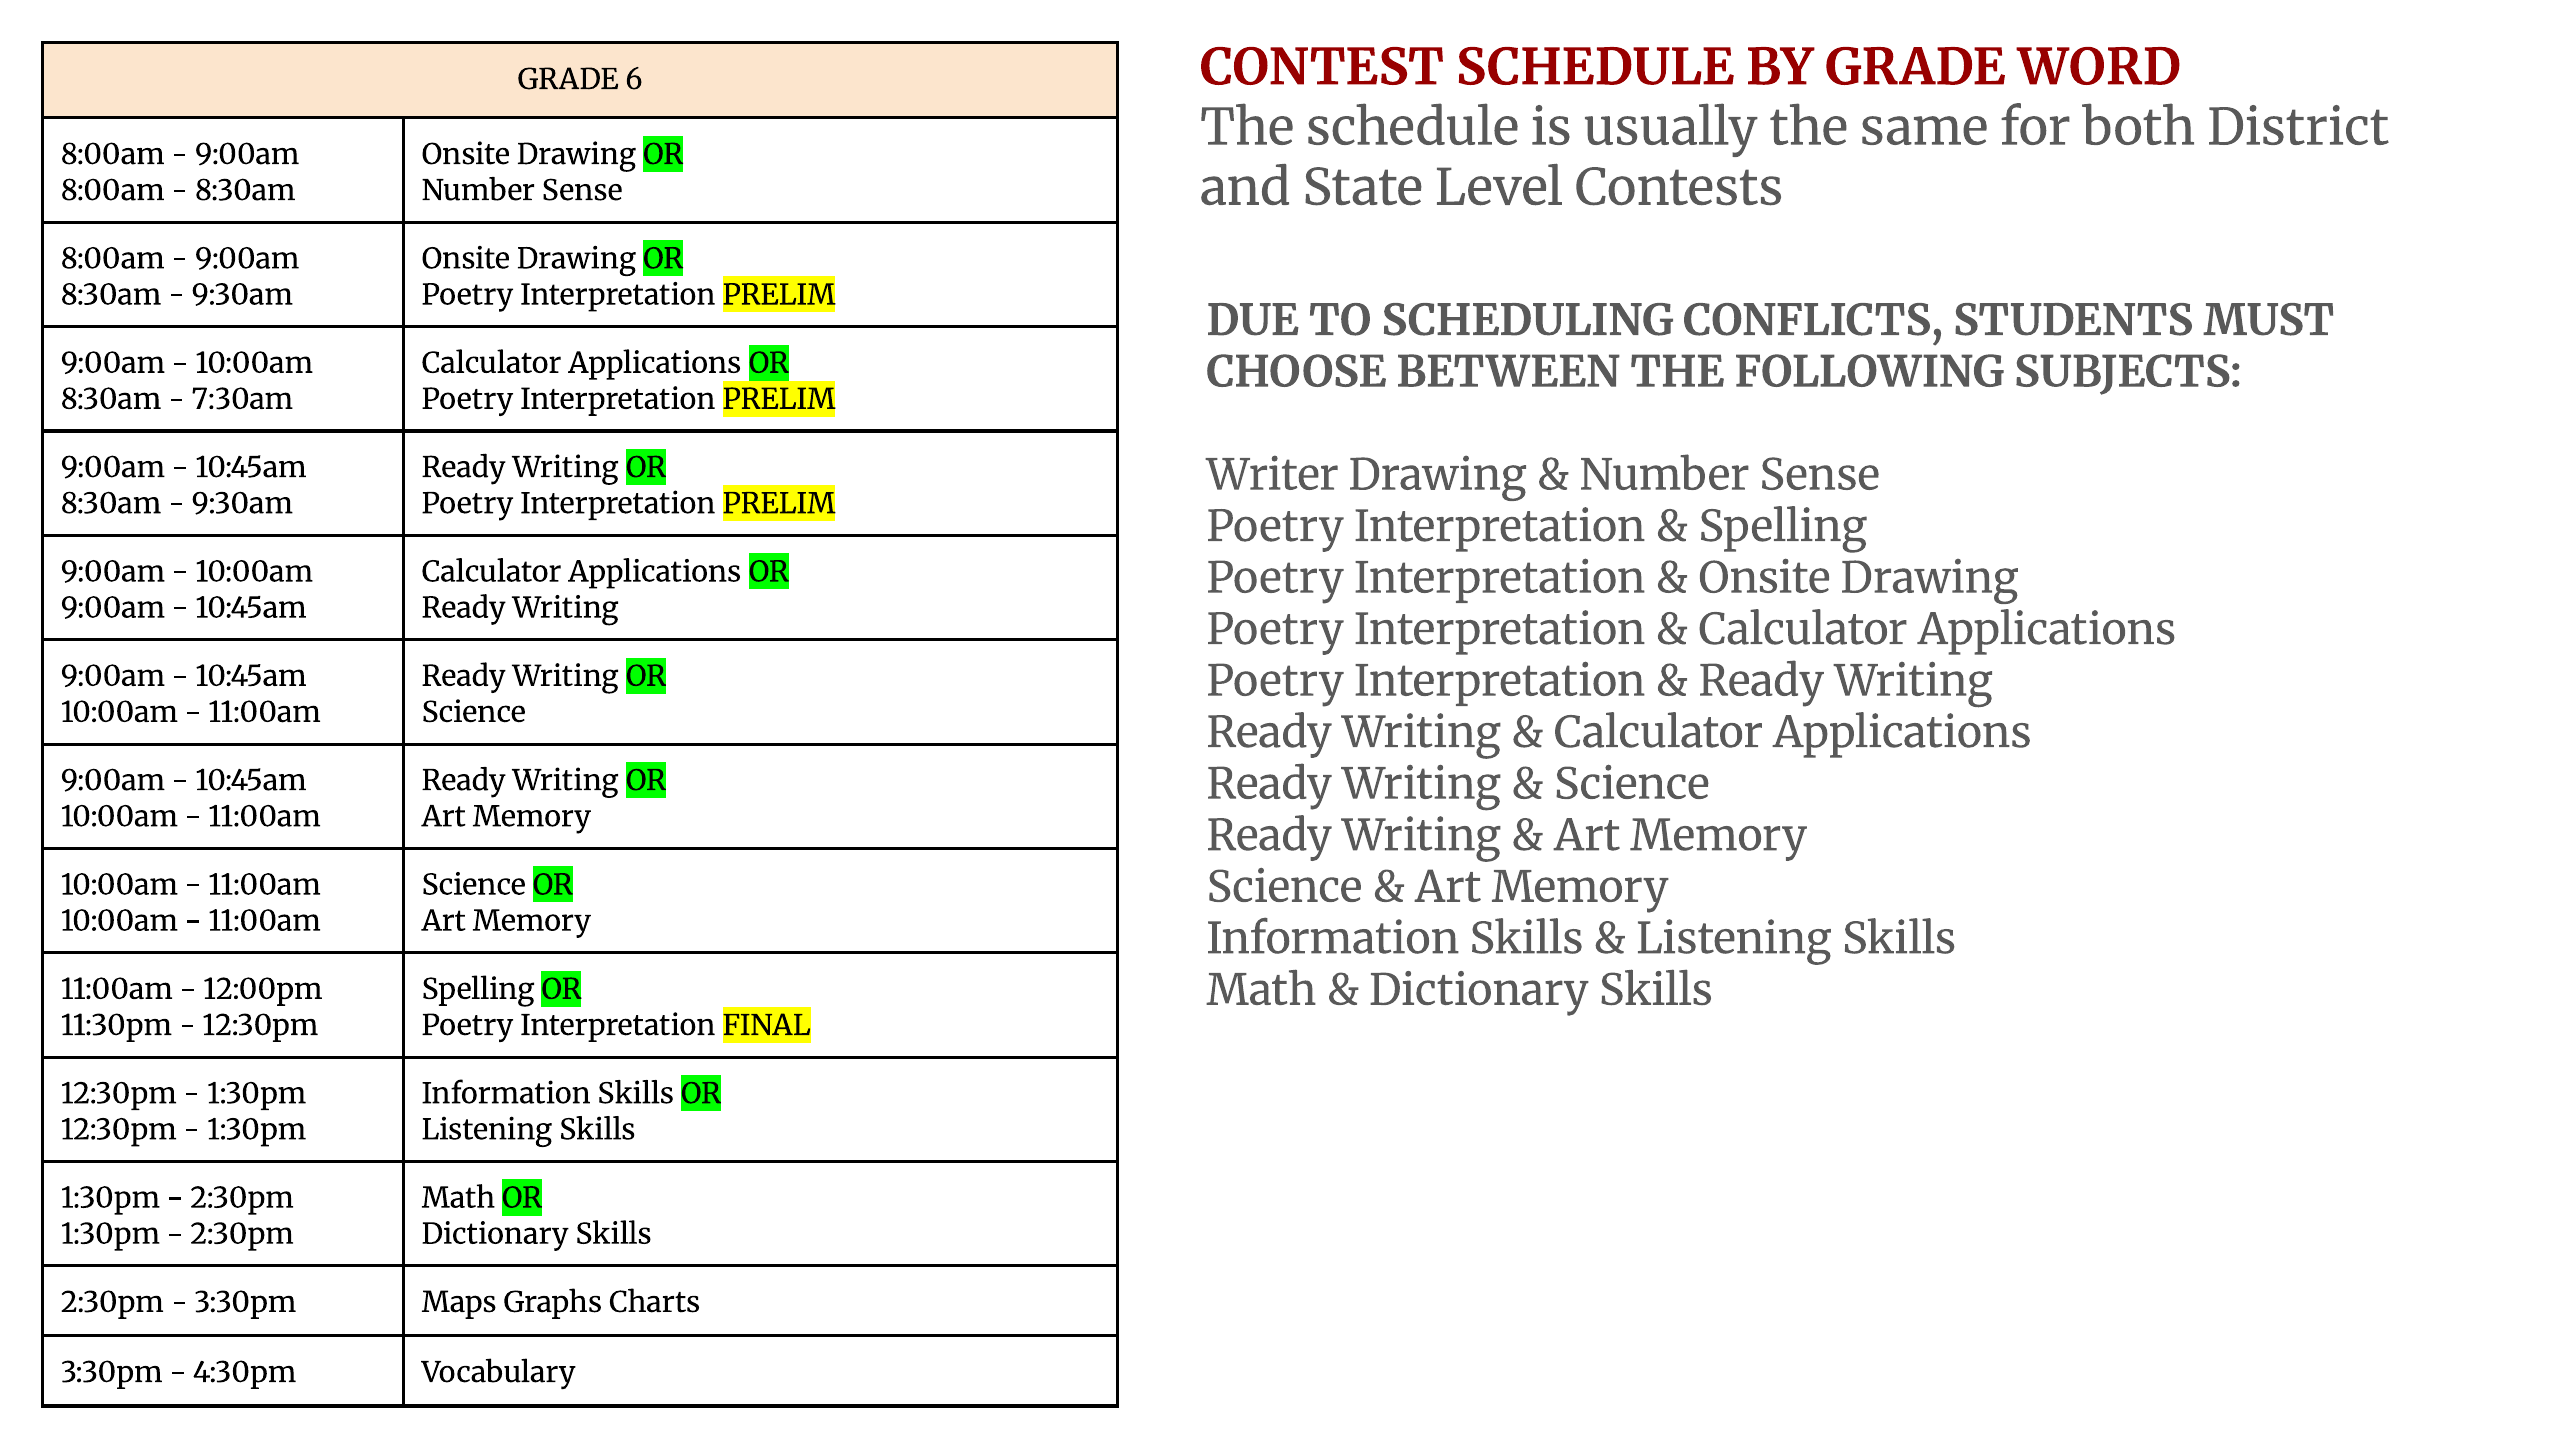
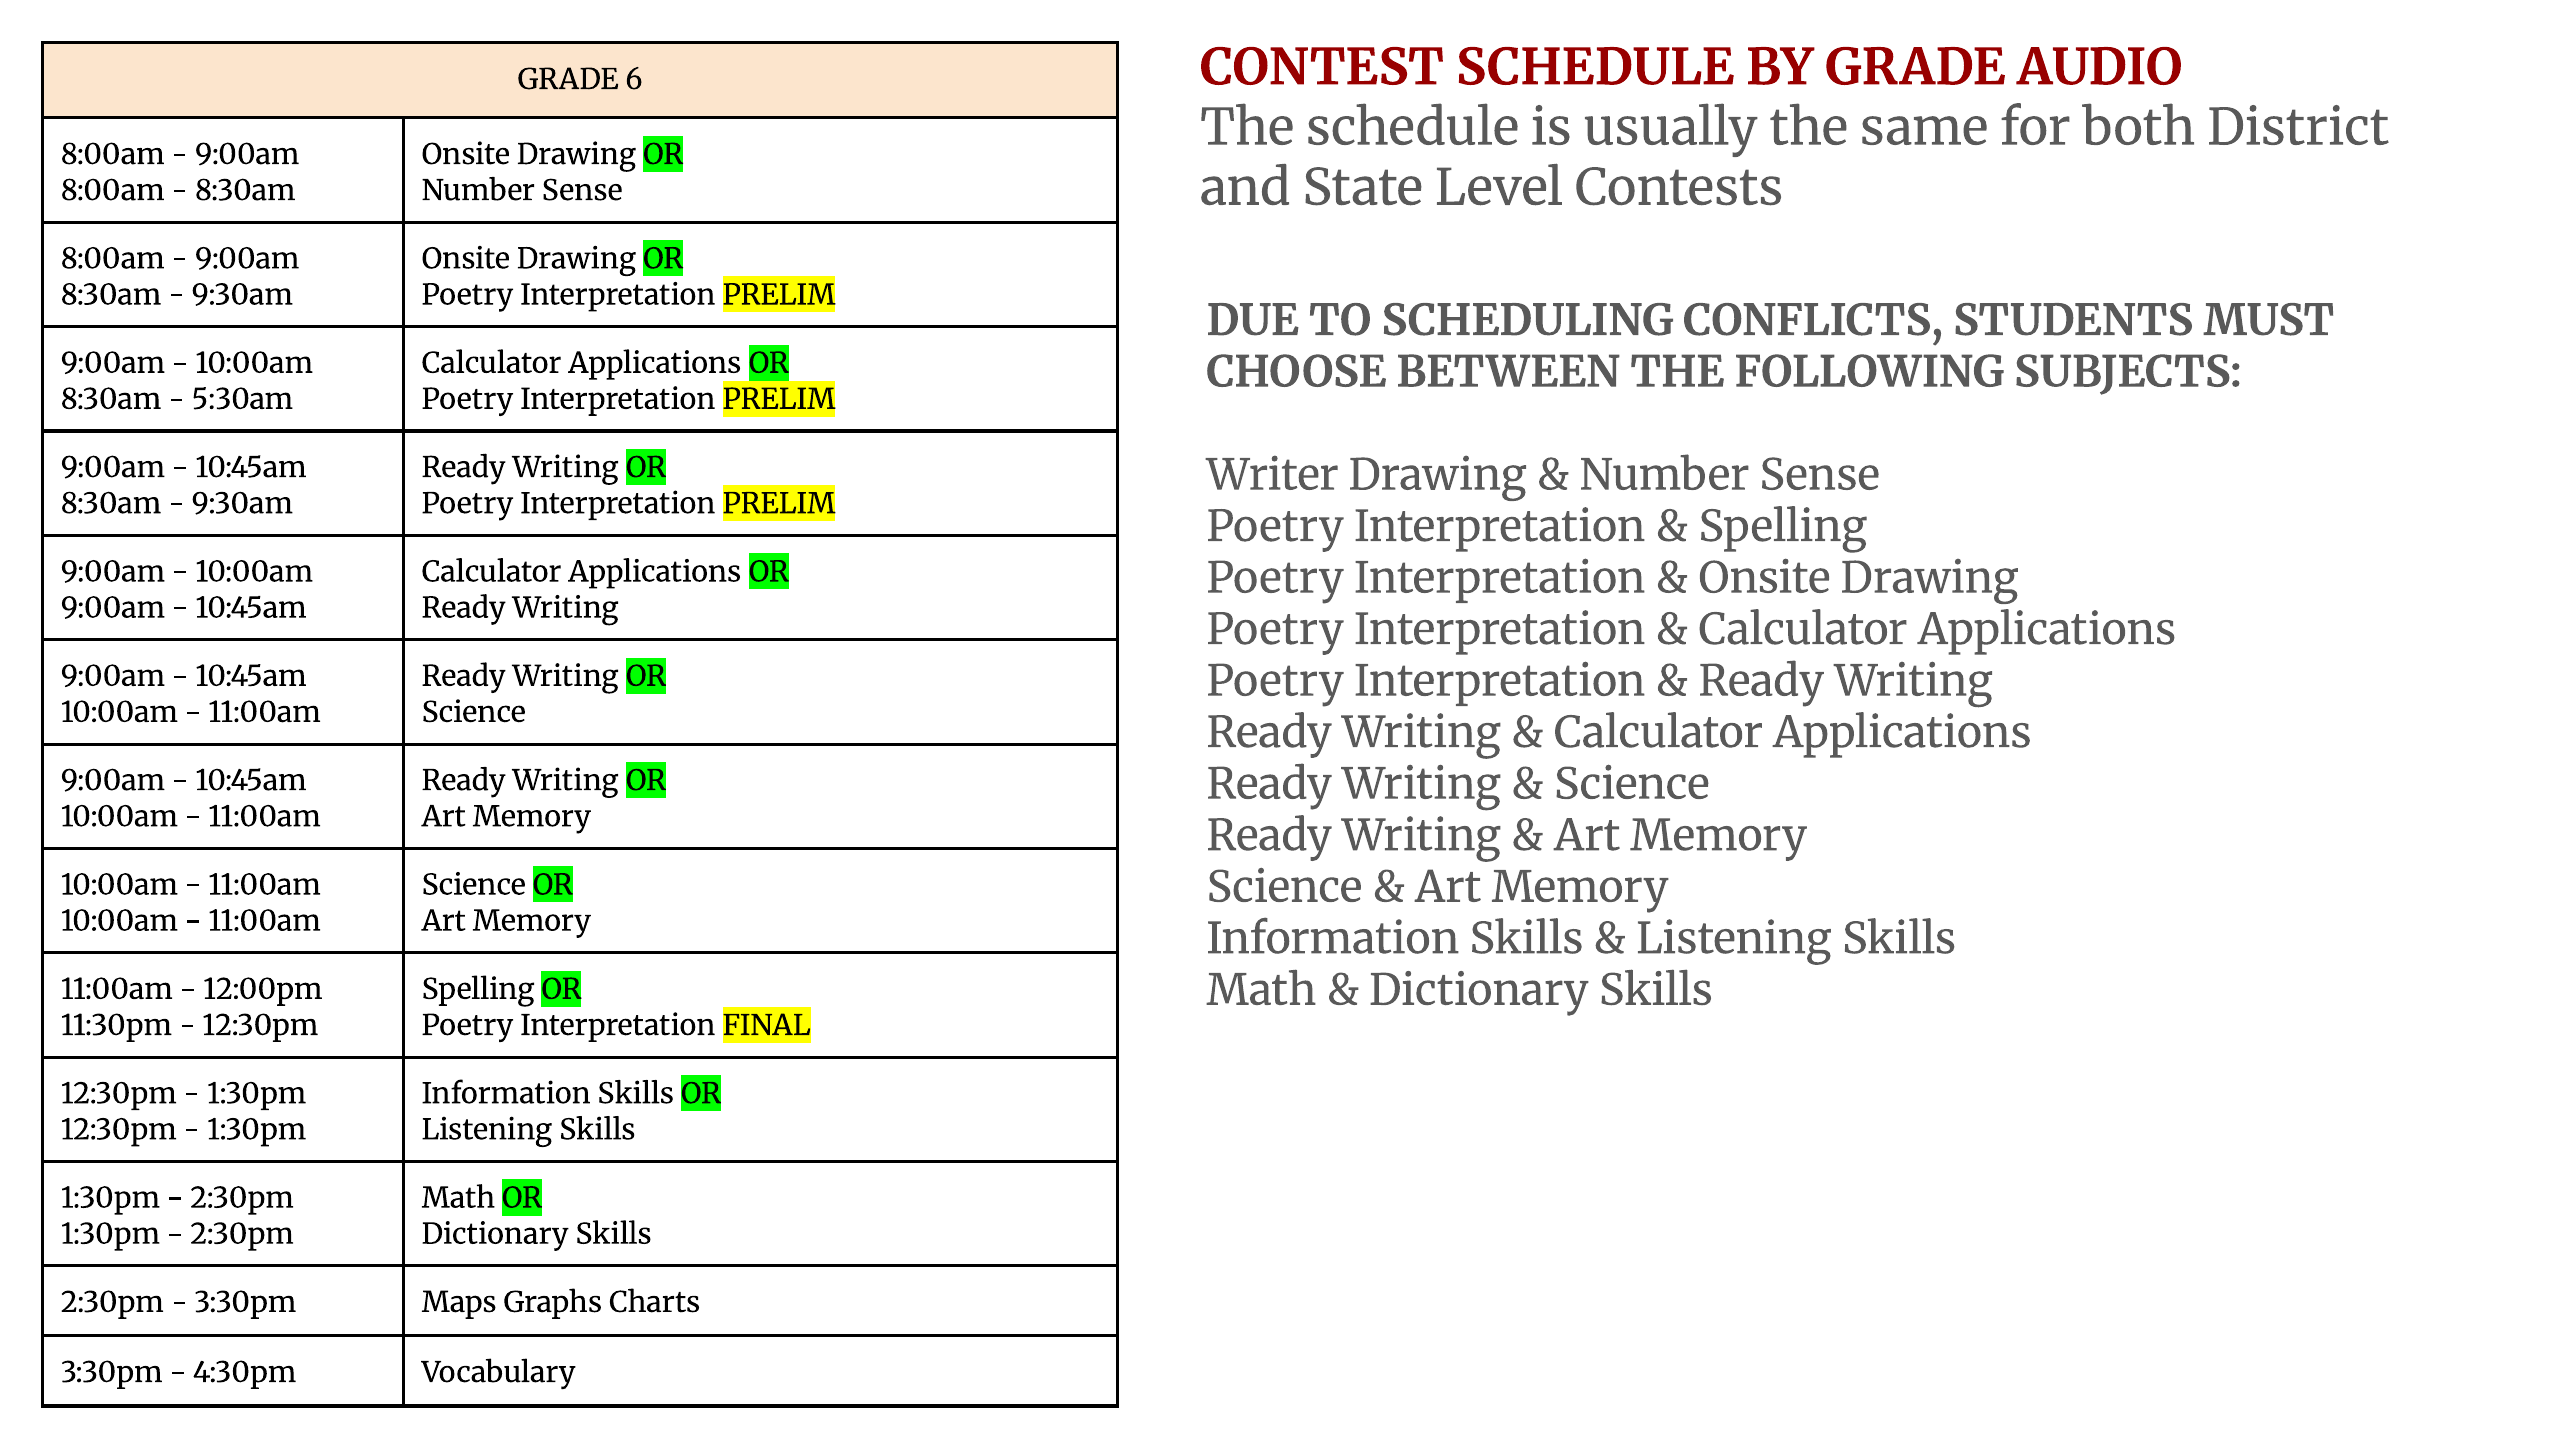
WORD: WORD -> AUDIO (2100, 68)
7:30am: 7:30am -> 5:30am (242, 399)
